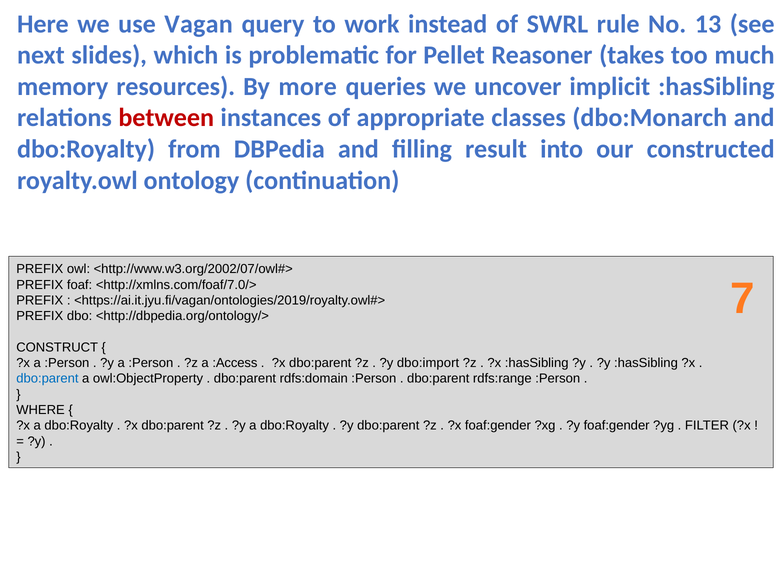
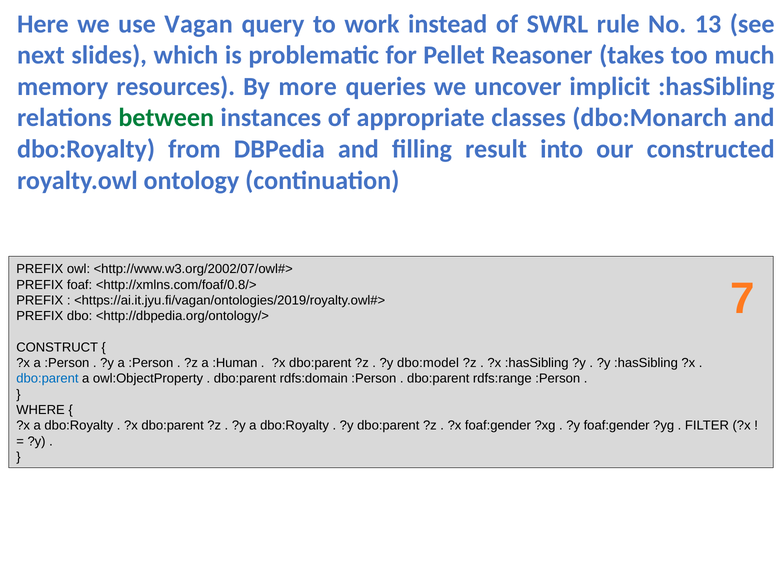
between colour: red -> green (166, 118)
<http://xmlns.com/foaf/7.0/>: <http://xmlns.com/foaf/7.0/> -> <http://xmlns.com/foaf/0.8/> (176, 285)
:Access: :Access -> :Human (235, 363)
dbo:import: dbo:import -> dbo:model (428, 363)
